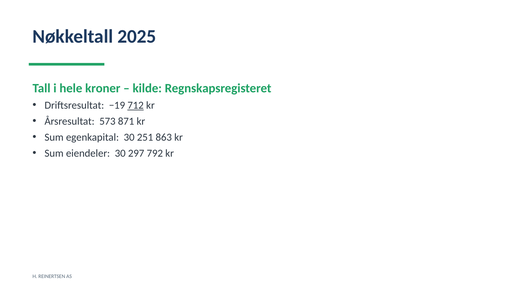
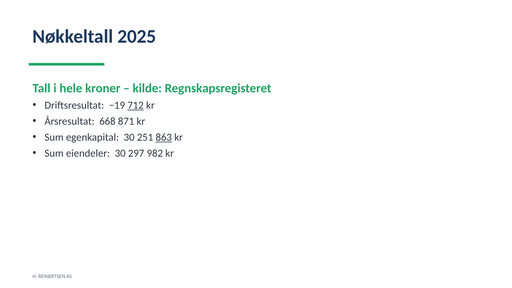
573: 573 -> 668 (107, 121)
863 underline: none -> present (164, 137)
792: 792 -> 982 (155, 153)
